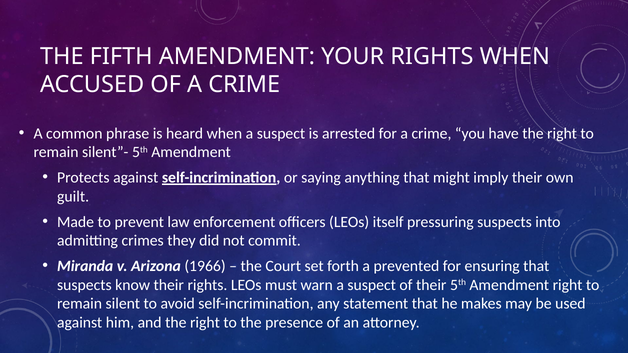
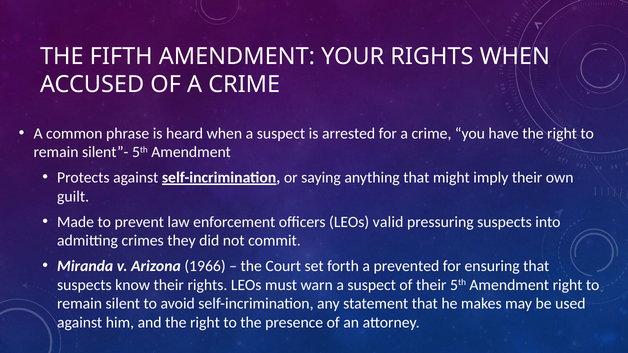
itself: itself -> valid (388, 222)
